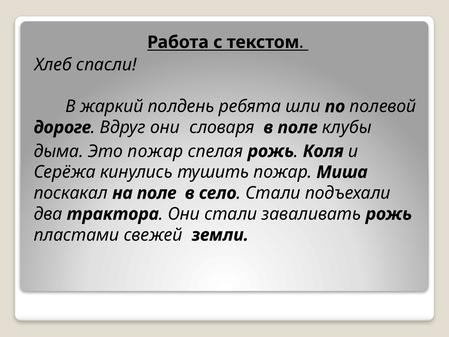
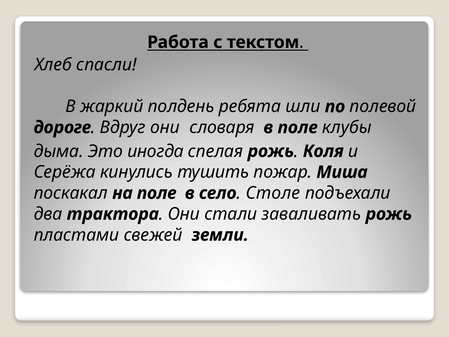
Это пожар: пожар -> иногда (156, 151)
Стали: Стали -> Столе (273, 193)
